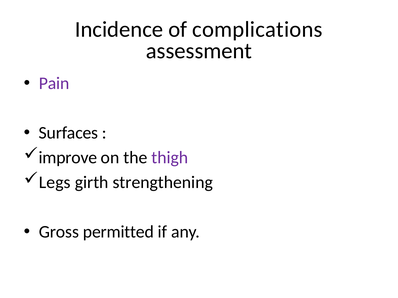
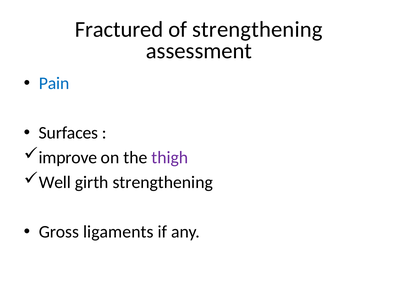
Incidence: Incidence -> Fractured (119, 29)
of complications: complications -> strengthening (257, 29)
Pain colour: purple -> blue (54, 84)
Legs: Legs -> Well (55, 183)
permitted: permitted -> ligaments (118, 232)
